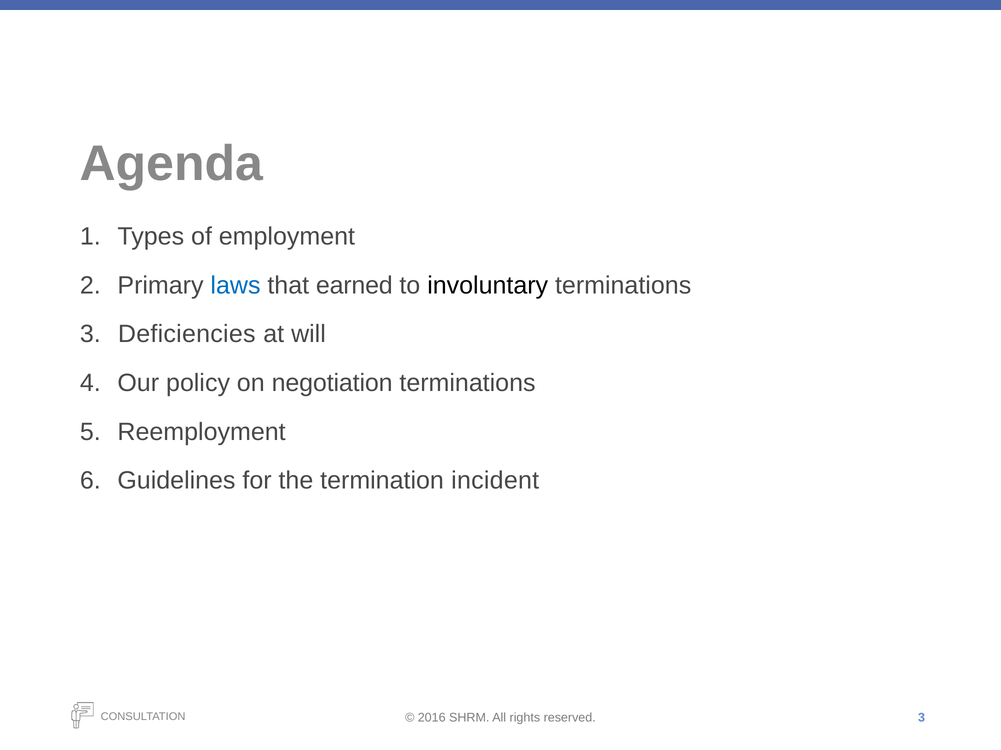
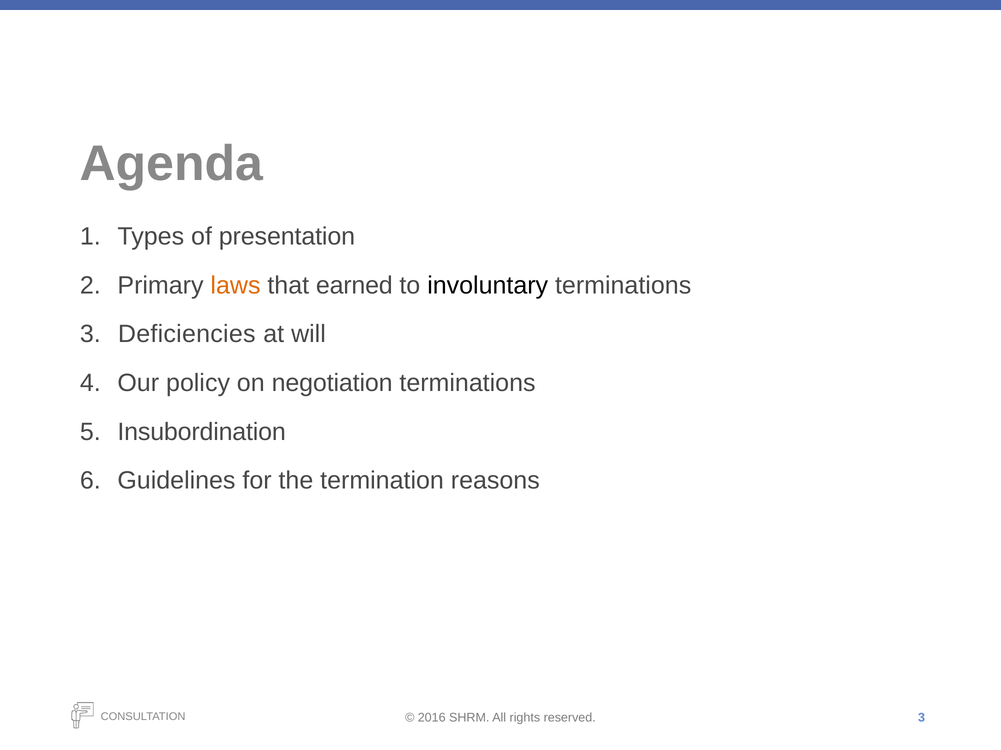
employment: employment -> presentation (287, 237)
laws colour: blue -> orange (235, 286)
Reemployment: Reemployment -> Insubordination (202, 432)
incident: incident -> reasons (495, 481)
